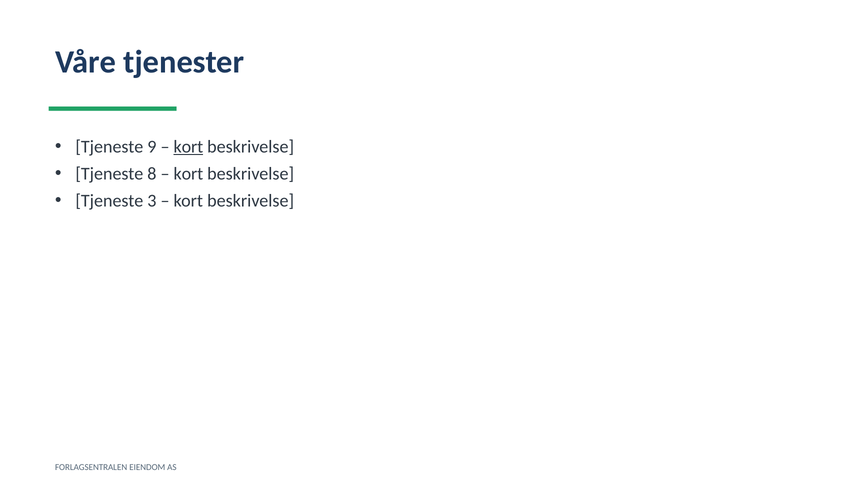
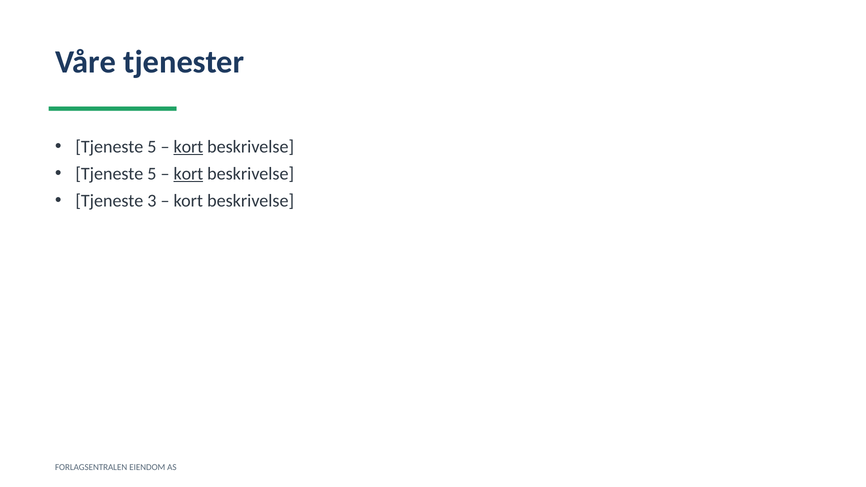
9: 9 -> 5 (152, 147)
8: 8 -> 5 (152, 174)
kort underline: none -> present (188, 174)
